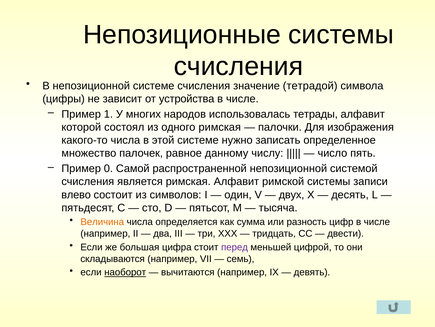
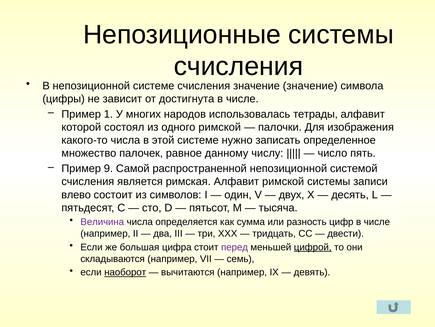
значение тетрадой: тетрадой -> значение (310, 86)
устройства: устройства -> достигнута (187, 99)
одного римская: римская -> римской (220, 127)
0: 0 -> 9 (108, 168)
Величина colour: orange -> purple (102, 222)
цифрой underline: none -> present (313, 247)
